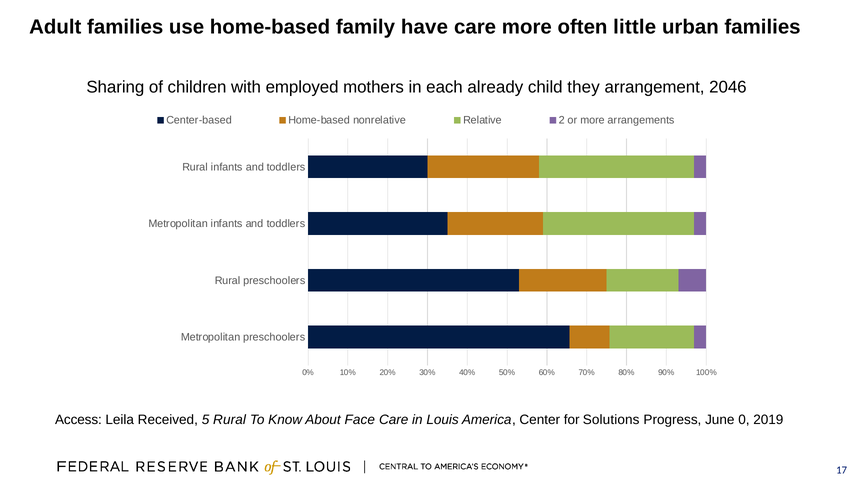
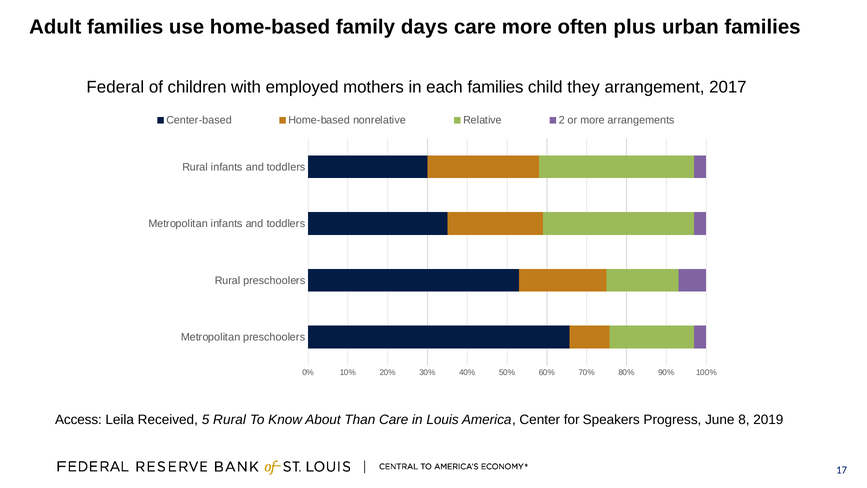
have: have -> days (424, 27)
little: little -> plus (635, 27)
Sharing: Sharing -> Federal (115, 87)
each already: already -> families (495, 87)
2046: 2046 -> 2017 (728, 87)
Face: Face -> Than (360, 420)
Solutions: Solutions -> Speakers (611, 420)
0: 0 -> 8 (744, 420)
